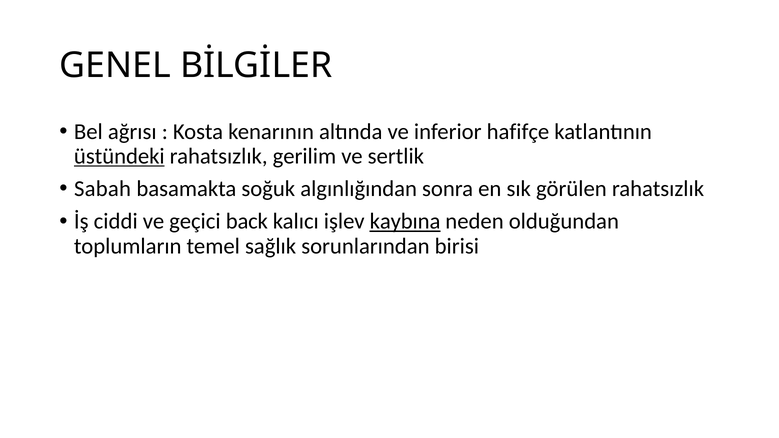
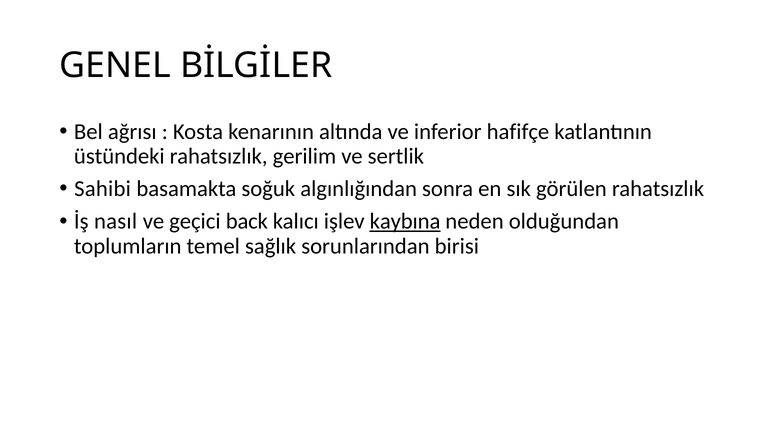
üstündeki underline: present -> none (119, 156)
Sabah: Sabah -> Sahibi (103, 189)
ciddi: ciddi -> nasıl (116, 222)
